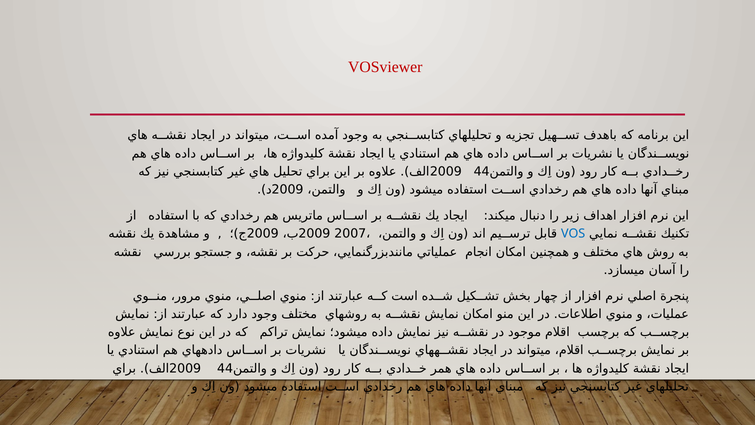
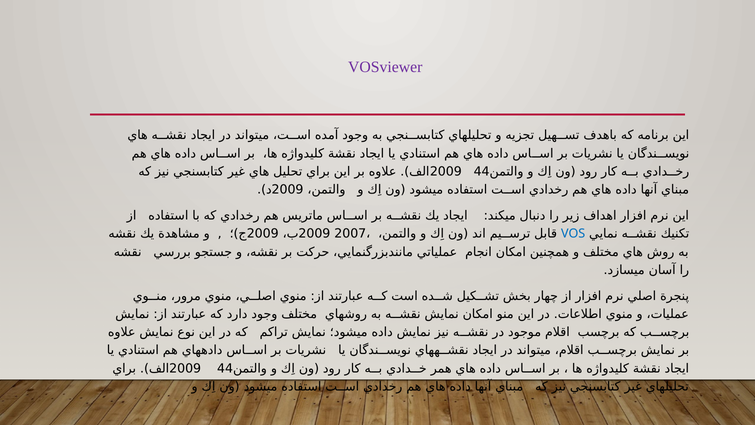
VOSviewer colour: red -> purple (385, 67)
